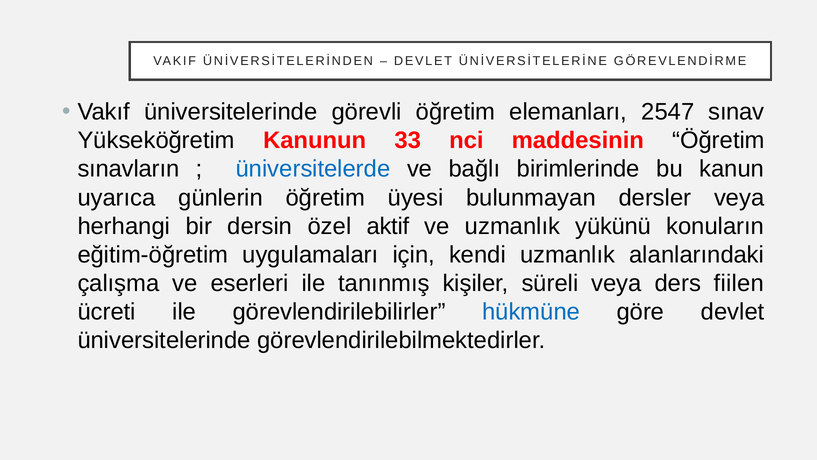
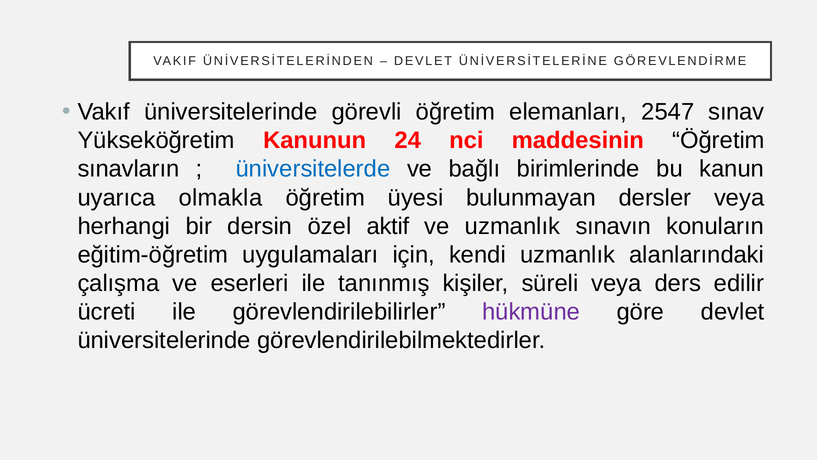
33: 33 -> 24 (408, 140)
günlerin: günlerin -> olmakla (220, 198)
yükünü: yükünü -> sınavın (613, 226)
fiilen: fiilen -> edilir (739, 283)
hükmüne colour: blue -> purple (531, 312)
